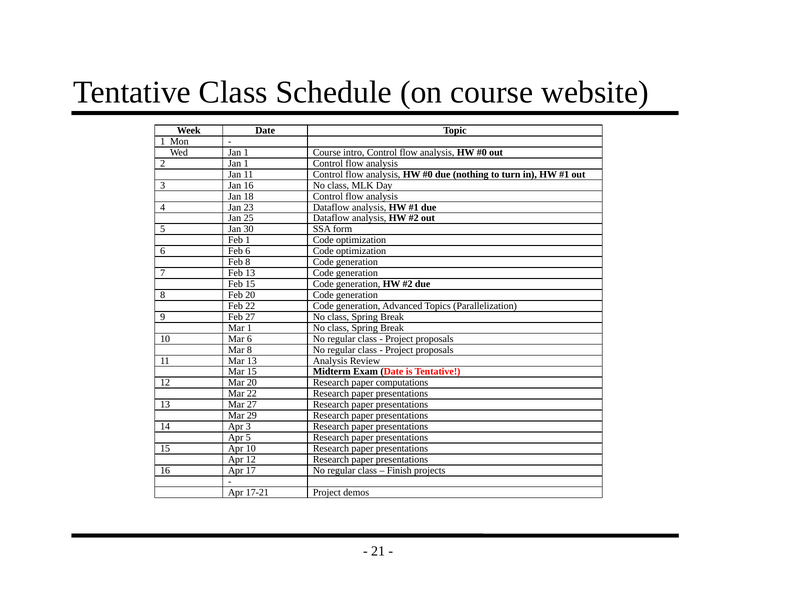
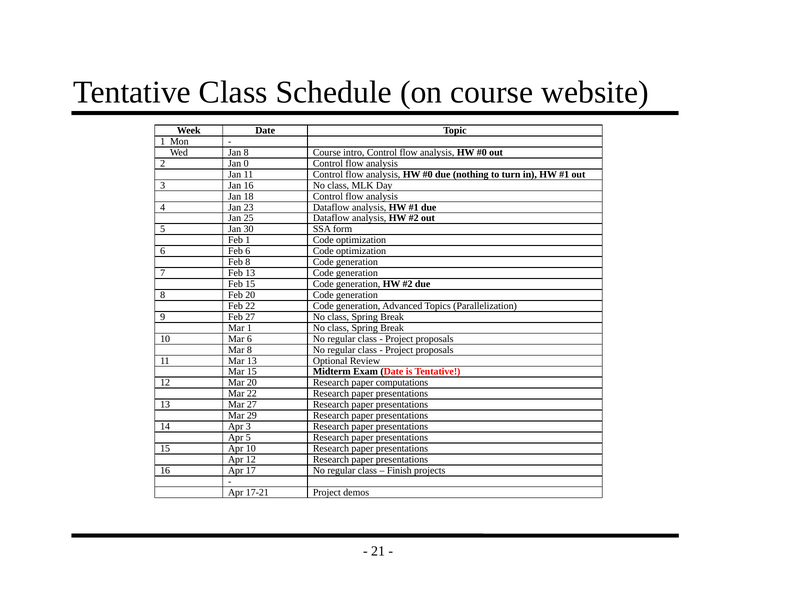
Wed Jan 1: 1 -> 8 (246, 153)
2 Jan 1: 1 -> 0 (246, 163)
13 Analysis: Analysis -> Optional (330, 361)
